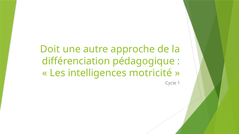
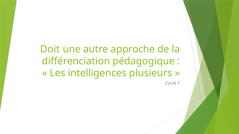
motricité: motricité -> plusieurs (151, 73)
